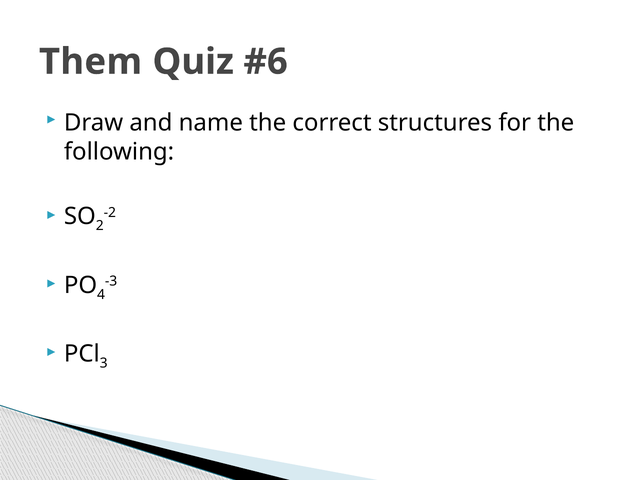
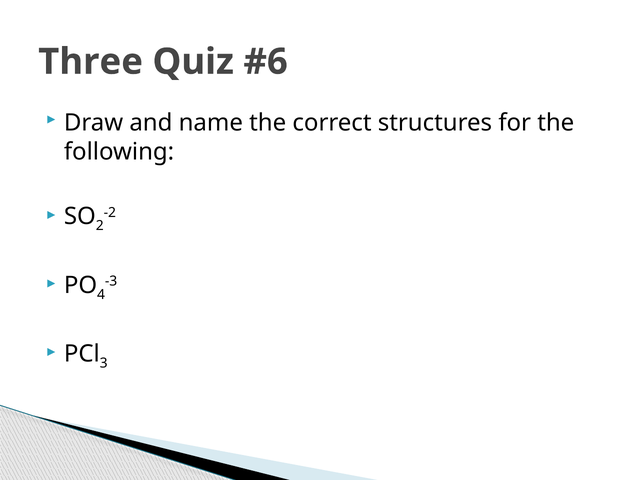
Them: Them -> Three (91, 62)
